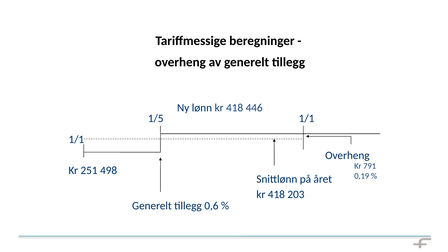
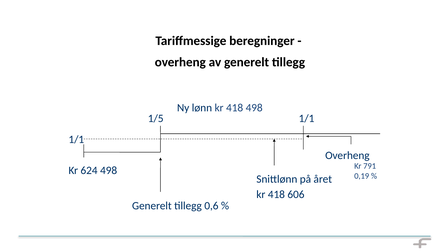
418 446: 446 -> 498 (254, 108)
251: 251 -> 624 (89, 171)
203: 203 -> 606 (296, 195)
